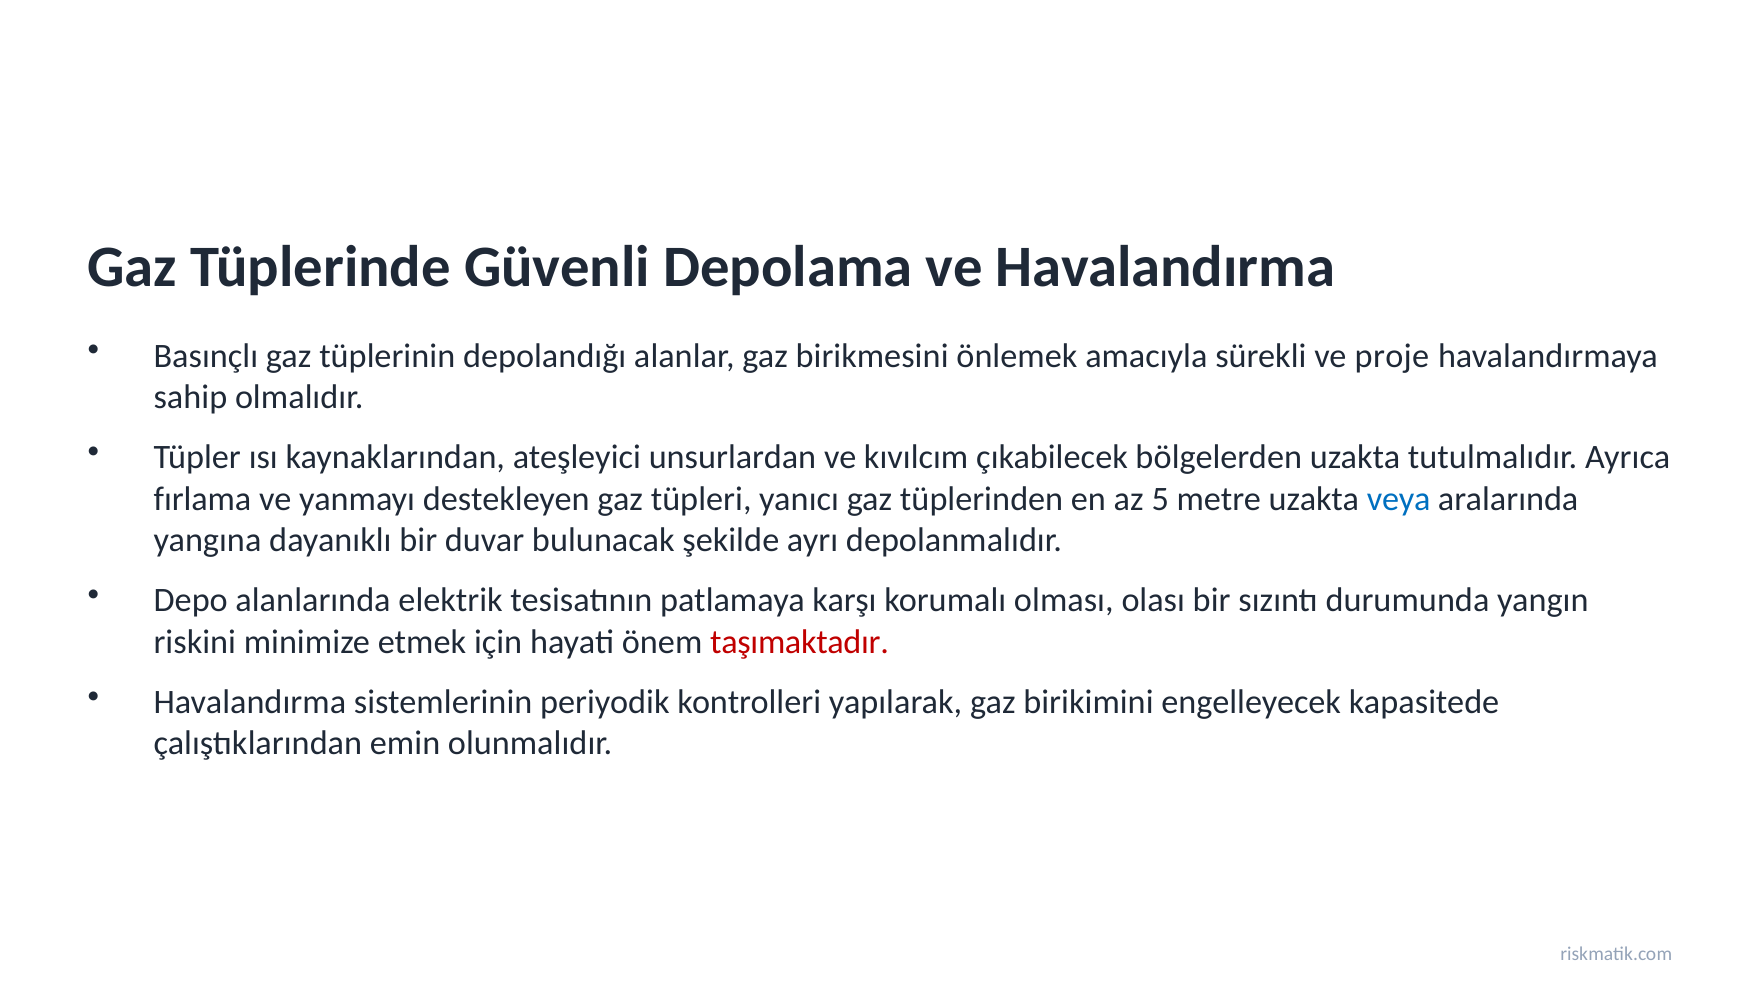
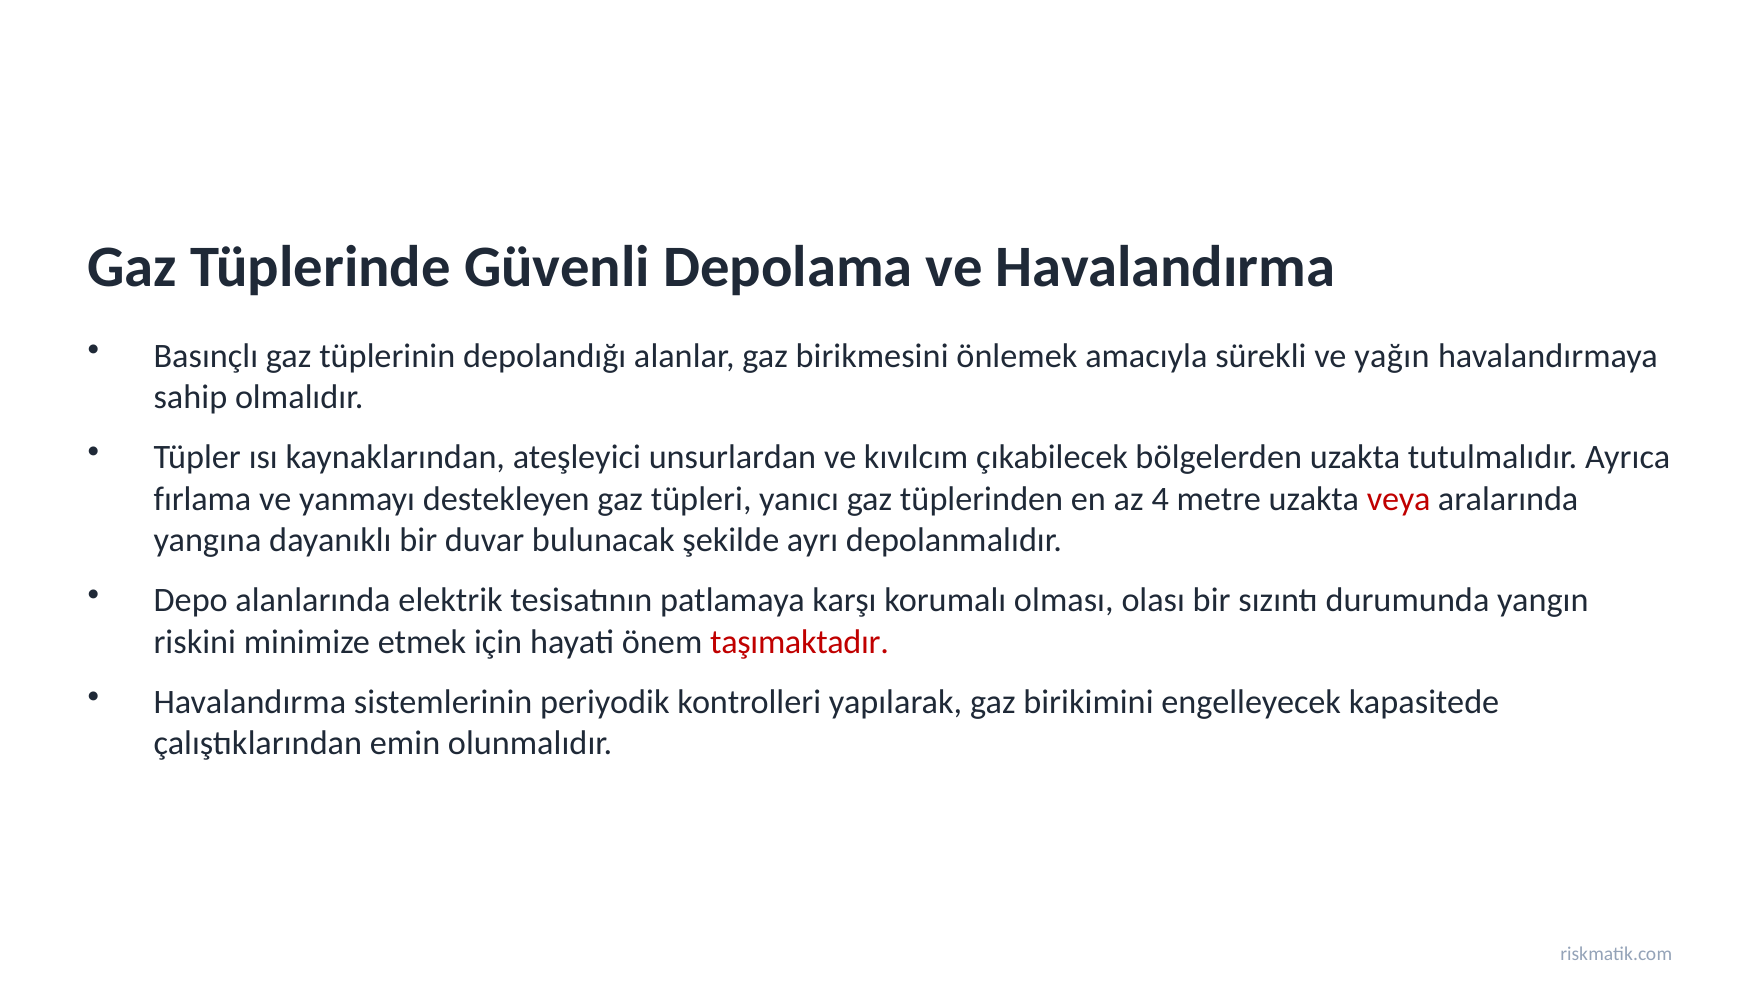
proje: proje -> yağın (1392, 356)
5: 5 -> 4 (1160, 499)
veya colour: blue -> red (1399, 499)
